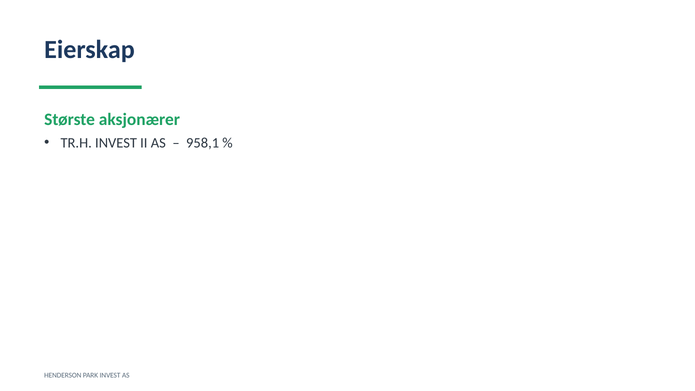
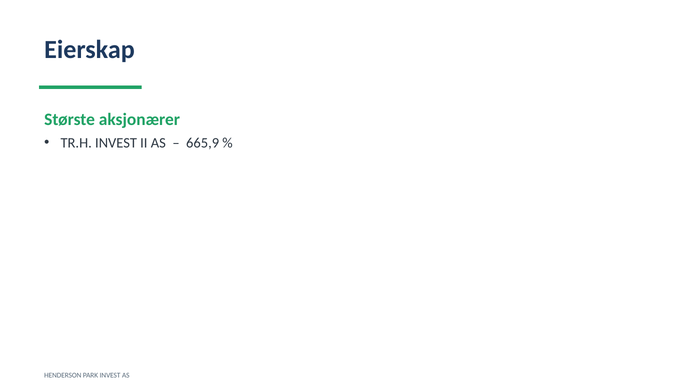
958,1: 958,1 -> 665,9 (203, 143)
